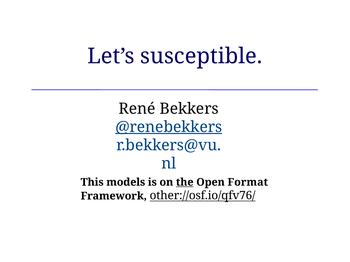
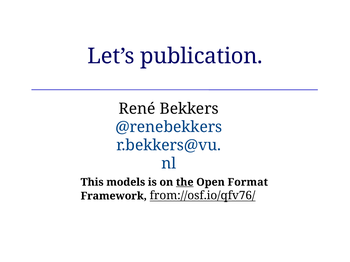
susceptible: susceptible -> publication (201, 56)
@renebekkers underline: present -> none (169, 127)
other://osf.io/qfv76/: other://osf.io/qfv76/ -> from://osf.io/qfv76/ (202, 196)
